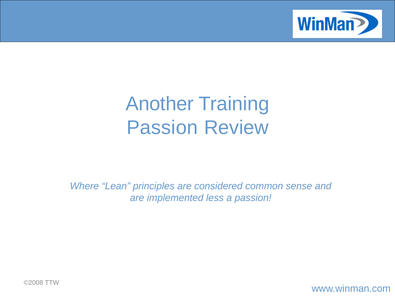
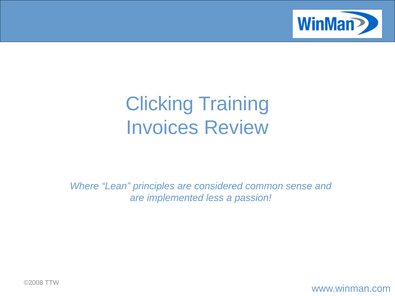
Another: Another -> Clicking (160, 104)
Passion: Passion -> Invoices (162, 128)
